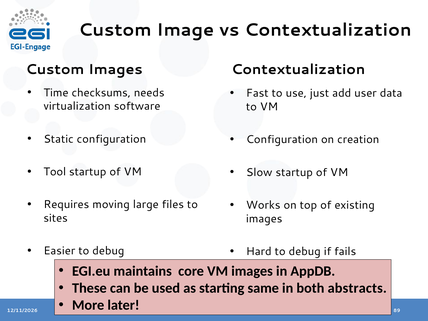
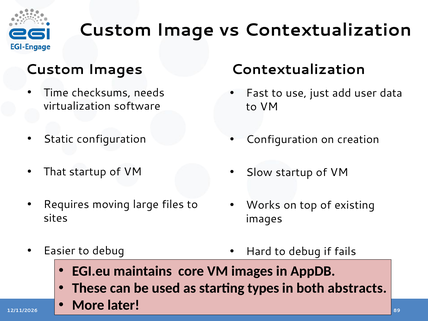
Tool: Tool -> That (55, 172)
same: same -> types (263, 288)
